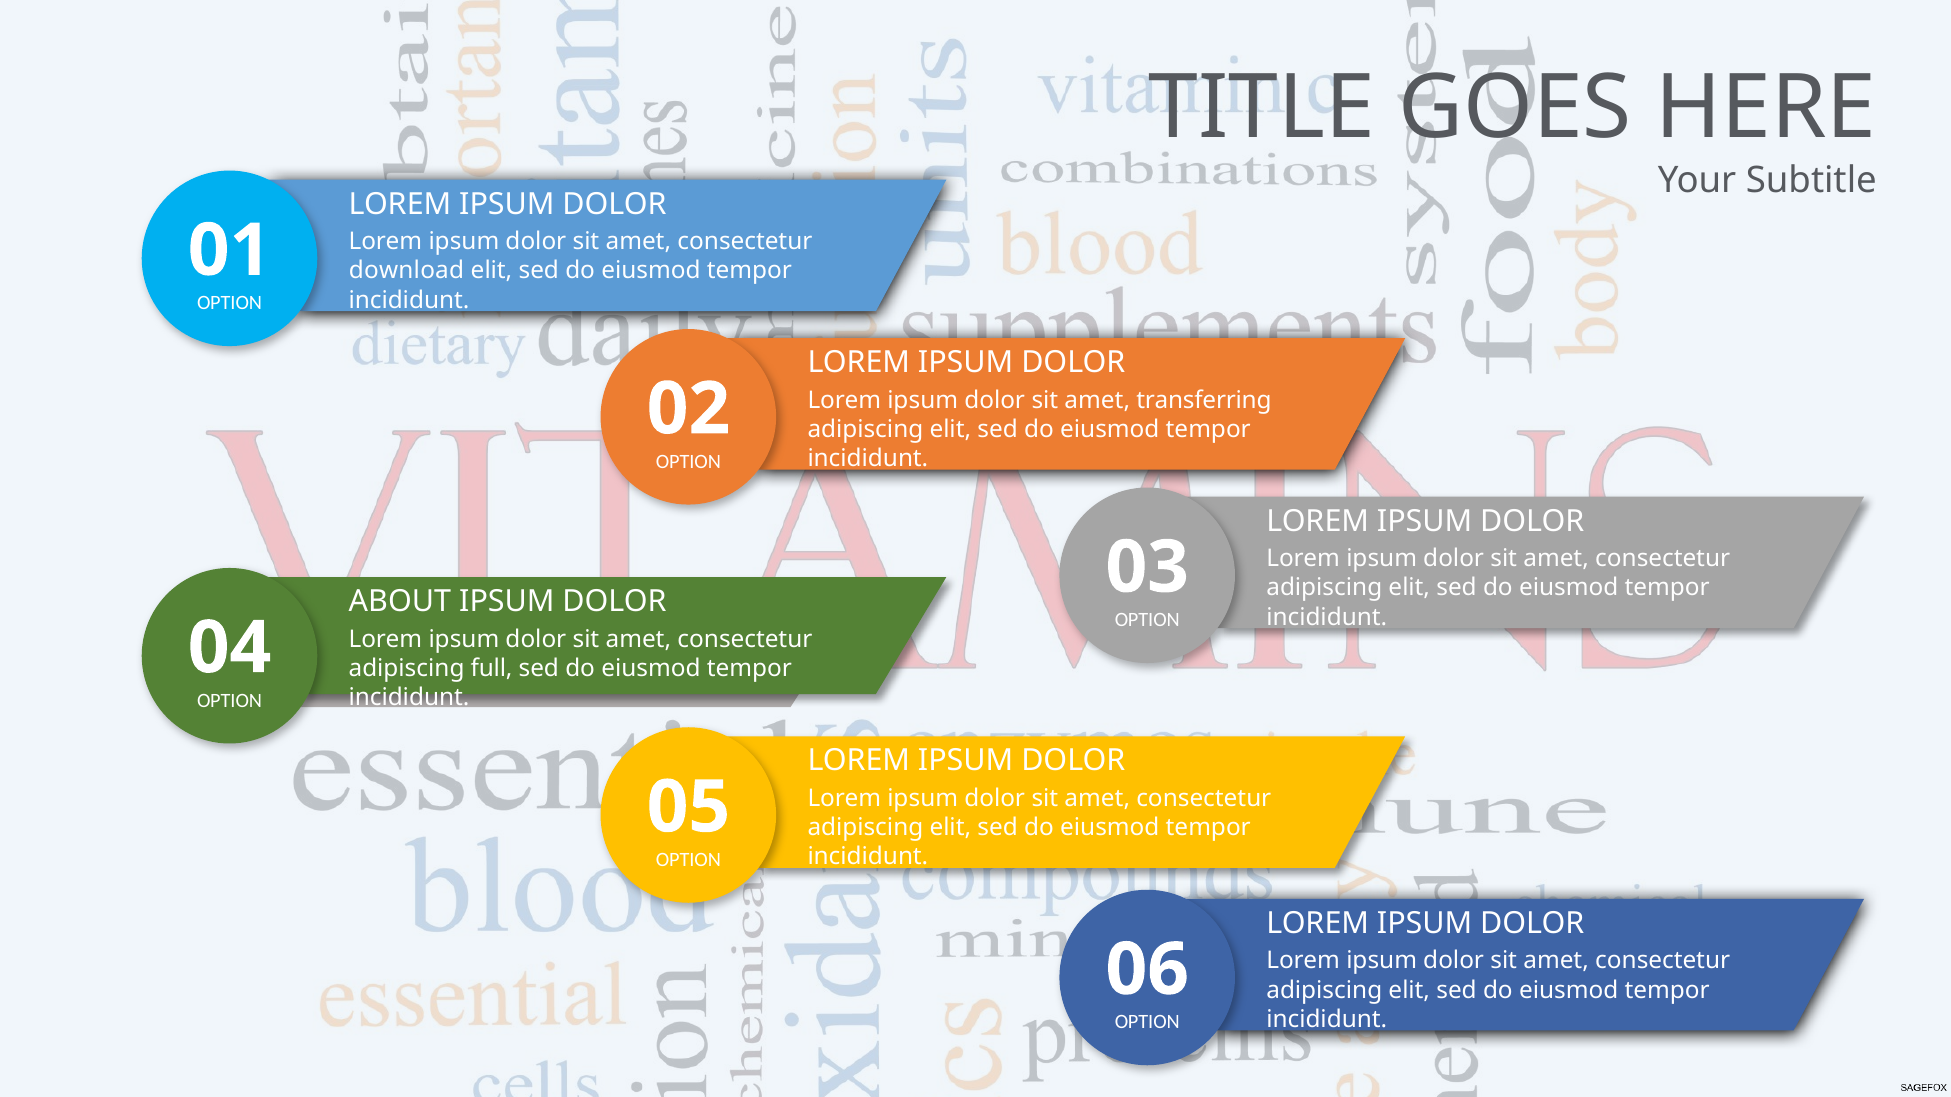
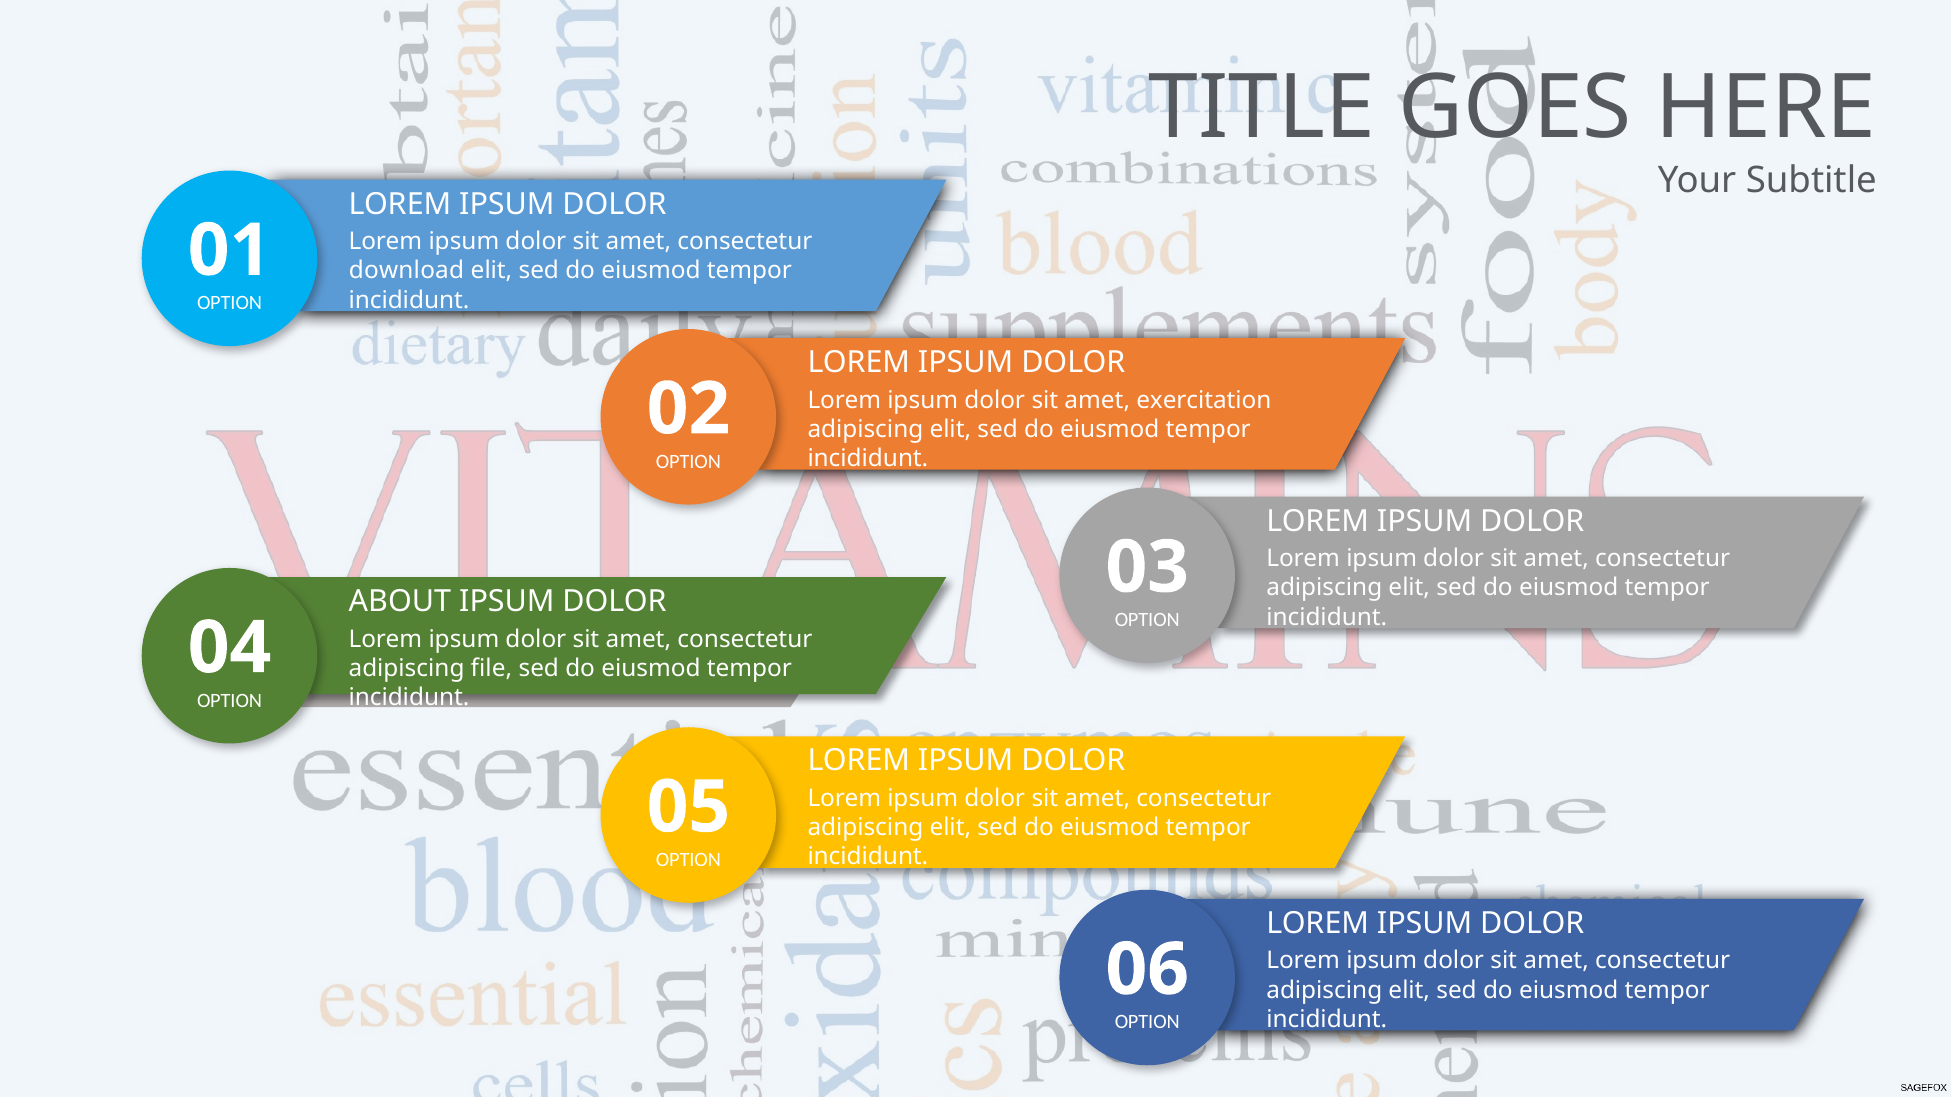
transferring: transferring -> exercitation (1204, 400)
full: full -> file (491, 669)
